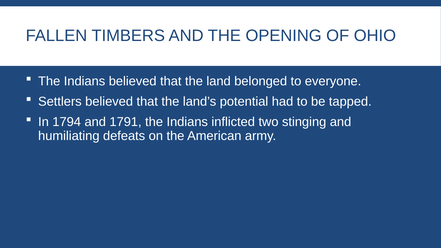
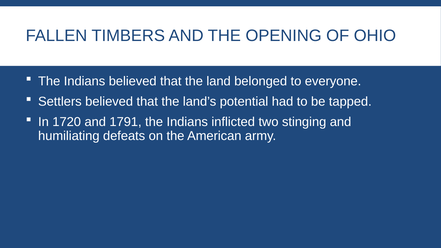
1794: 1794 -> 1720 (67, 122)
